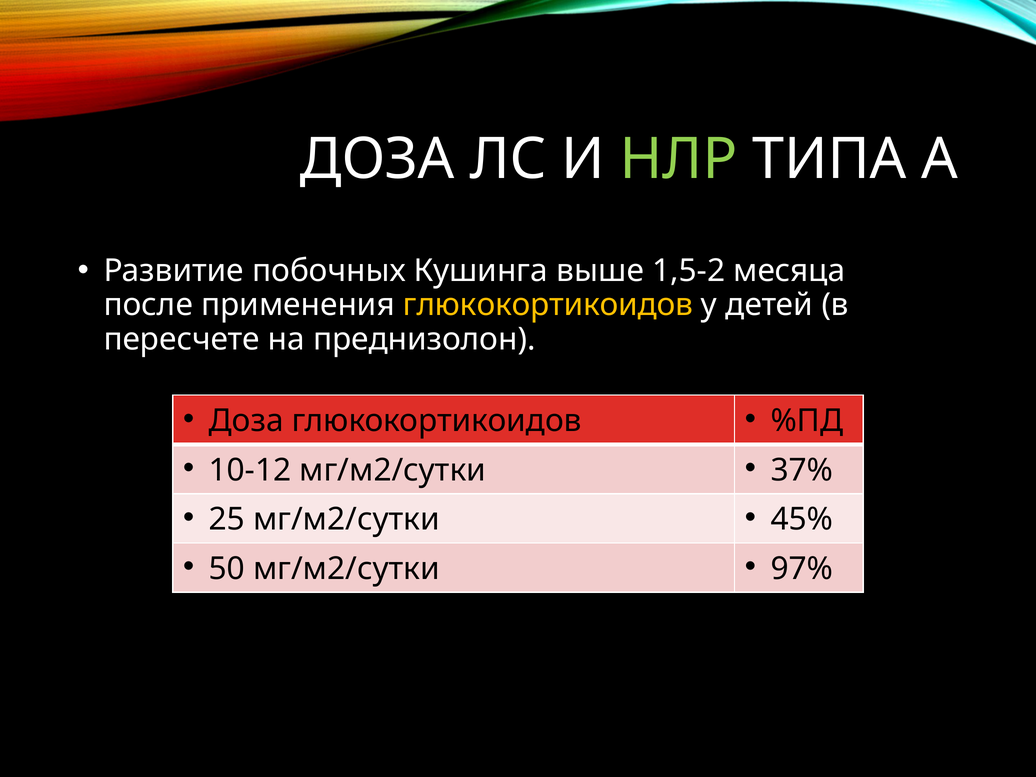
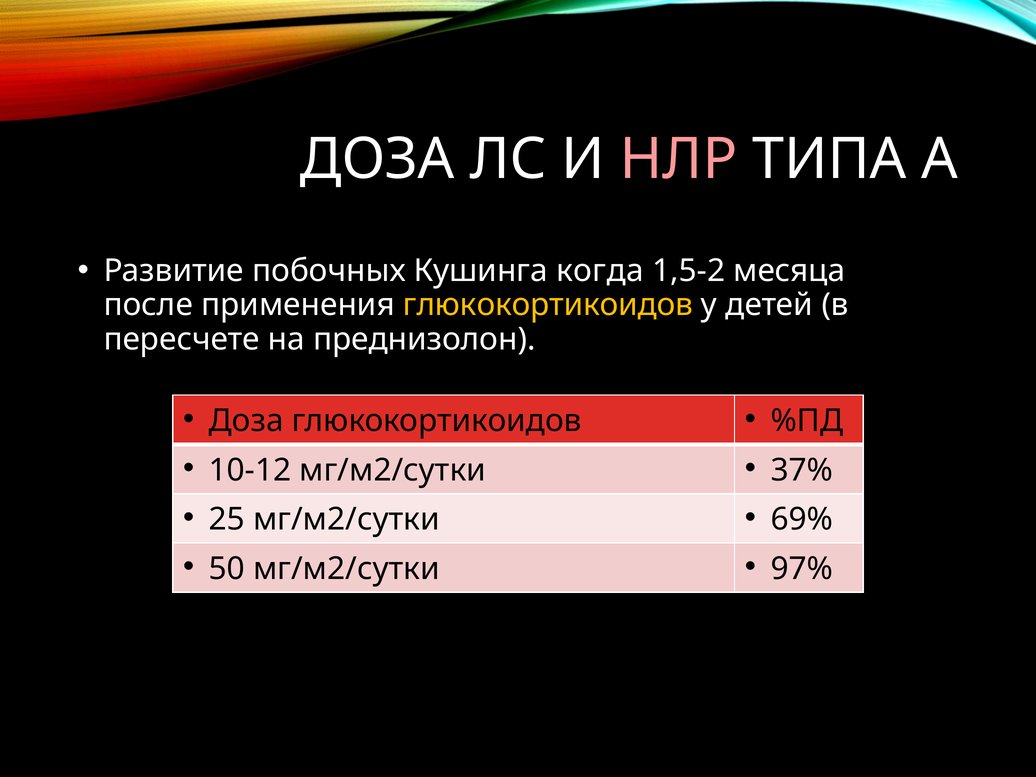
НЛР colour: light green -> pink (678, 159)
выше: выше -> когда (600, 271)
45%: 45% -> 69% (802, 519)
